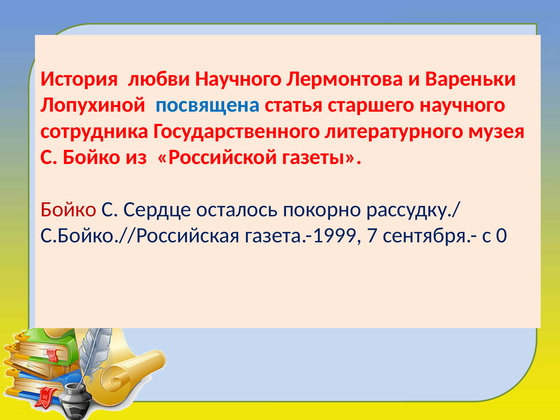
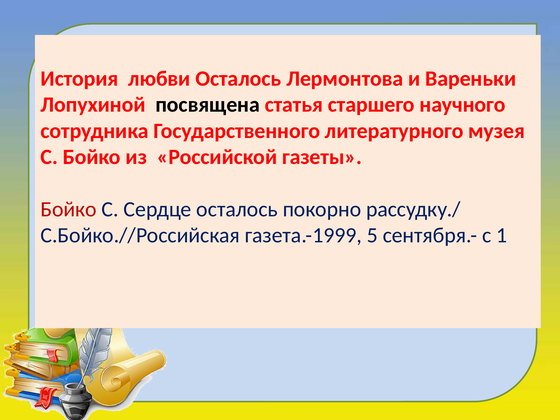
любви Научного: Научного -> Осталось (238, 79)
посвящена colour: blue -> black (208, 105)
7: 7 -> 5 (372, 235)
0: 0 -> 1 (502, 235)
